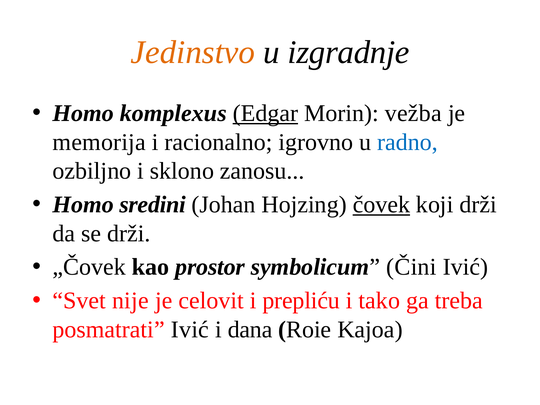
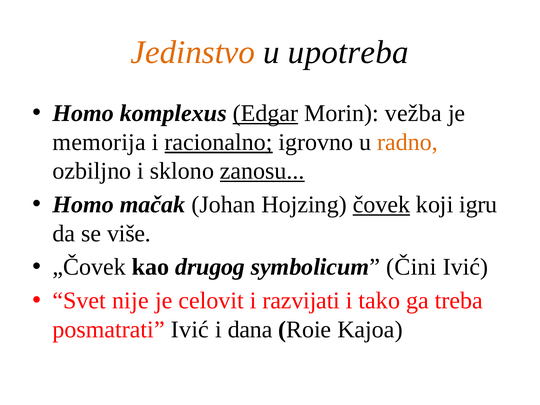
izgradnje: izgradnje -> upotreba (348, 52)
racionalno underline: none -> present (219, 142)
radno colour: blue -> orange (408, 142)
zanosu underline: none -> present (262, 171)
sredini: sredini -> mačak (153, 205)
koji drži: drži -> igru (478, 205)
se drži: drži -> više (129, 233)
prostor: prostor -> drugog (210, 267)
prepliću: prepliću -> razvijati (301, 301)
